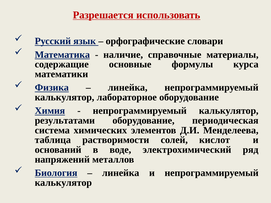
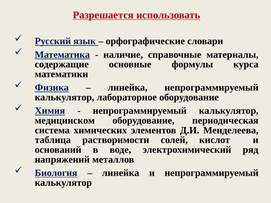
результатами: результатами -> медицинском (65, 121)
